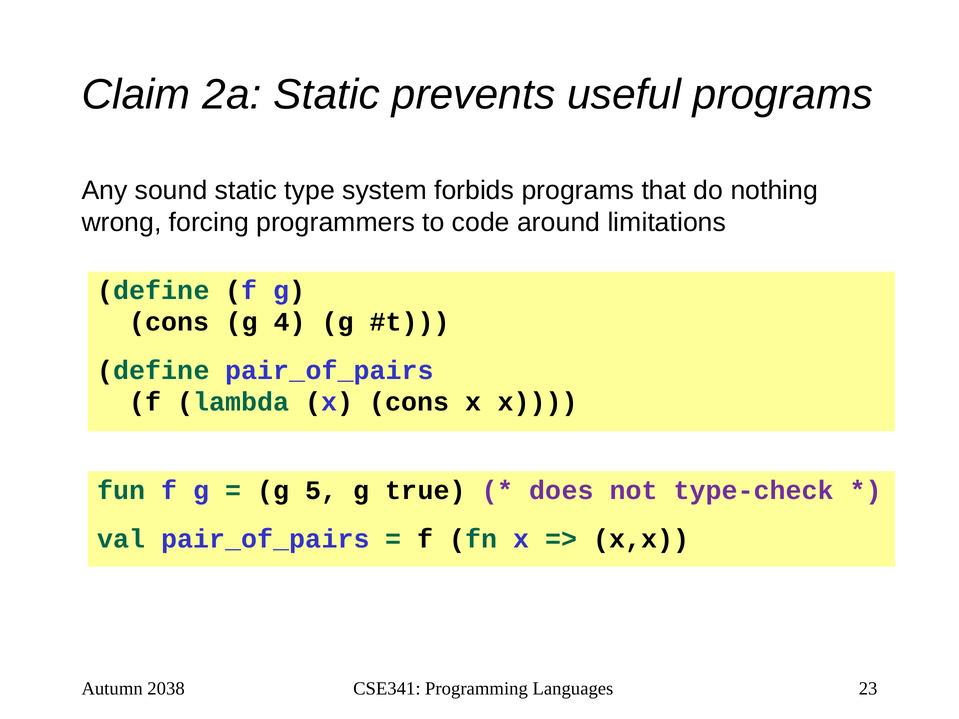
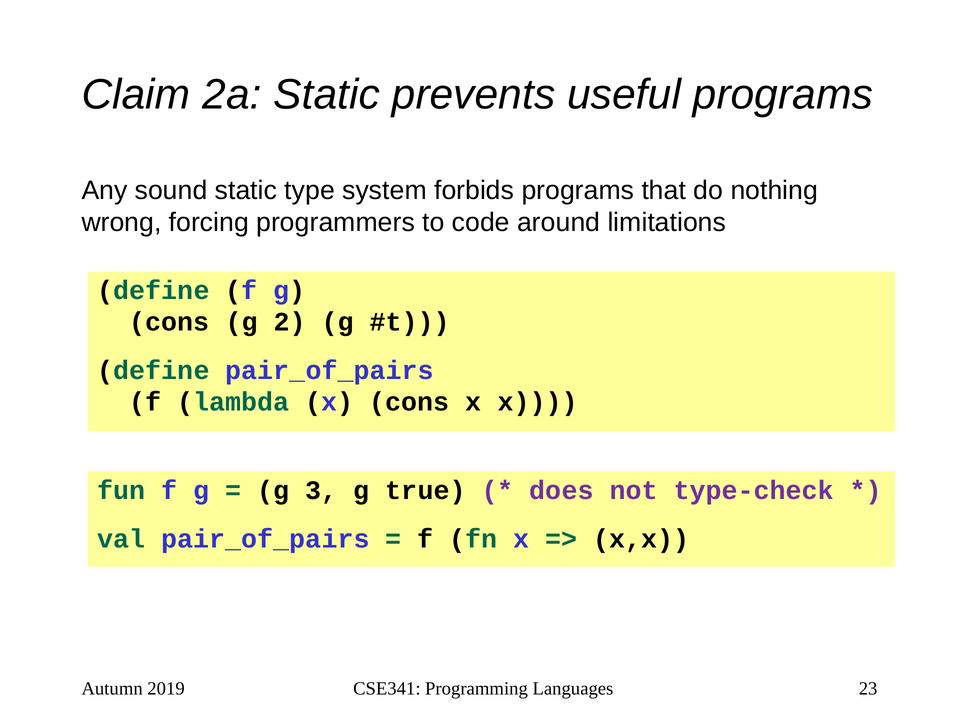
4: 4 -> 2 (290, 322)
5: 5 -> 3 (321, 491)
2038: 2038 -> 2019 (166, 689)
